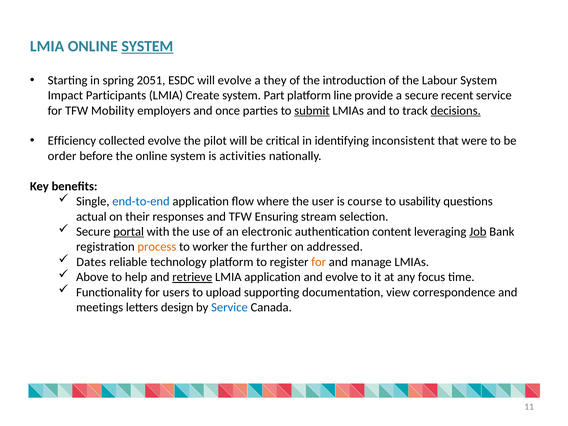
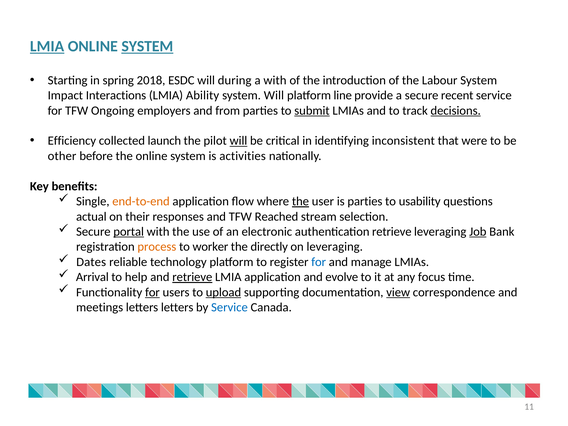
LMIA underline: none -> present (47, 46)
2051: 2051 -> 2018 (151, 80)
will evolve: evolve -> during (235, 80)
a they: they -> with (275, 80)
Participants: Participants -> Interactions (116, 95)
Create: Create -> Ability (203, 95)
system Part: Part -> Will (274, 95)
Mobility: Mobility -> Ongoing (113, 111)
once: once -> from (228, 111)
collected evolve: evolve -> launch (164, 141)
will underline: none -> present (238, 141)
order: order -> other (62, 156)
end-to-end colour: blue -> orange (141, 201)
the underline: none -> present (300, 201)
is course: course -> parties (365, 201)
Ensuring: Ensuring -> Reached (277, 217)
authentication content: content -> retrieve (392, 232)
further: further -> directly (269, 247)
on addressed: addressed -> leveraging (335, 247)
for colour: orange -> blue (319, 262)
Above: Above -> Arrival (92, 277)
for underline: none -> present (152, 292)
upload underline: none -> present (223, 292)
view underline: none -> present (398, 292)
letters design: design -> letters (177, 307)
